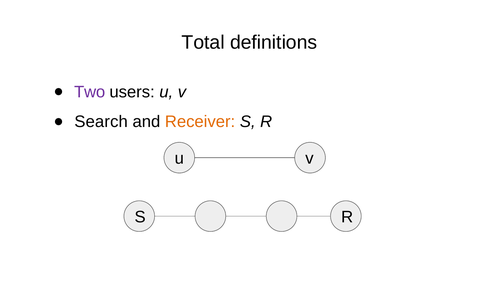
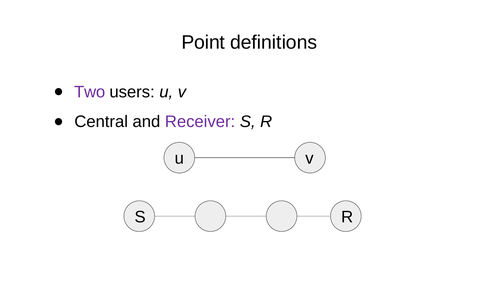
Total: Total -> Point (203, 42)
Search: Search -> Central (101, 122)
Receiver colour: orange -> purple (200, 122)
